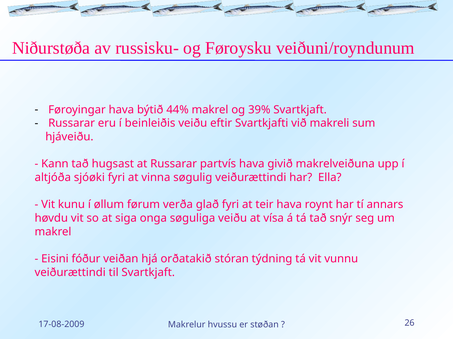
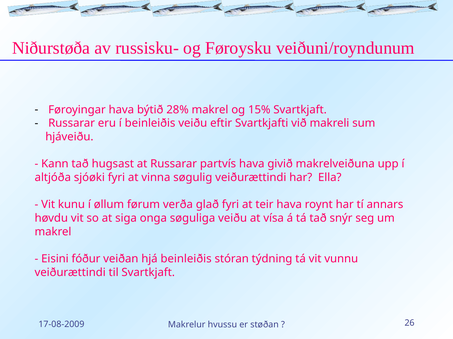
44%: 44% -> 28% (178, 110)
39%: 39% -> 15% (259, 110)
hjá orðatakið: orðatakið -> beinleiðis (186, 259)
